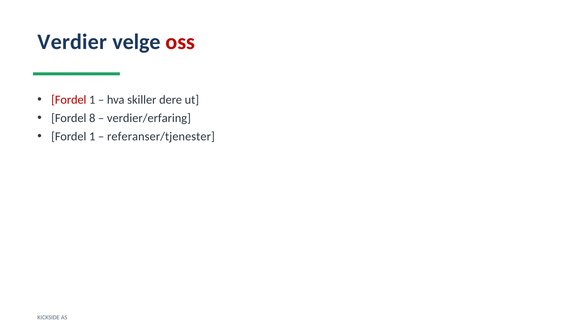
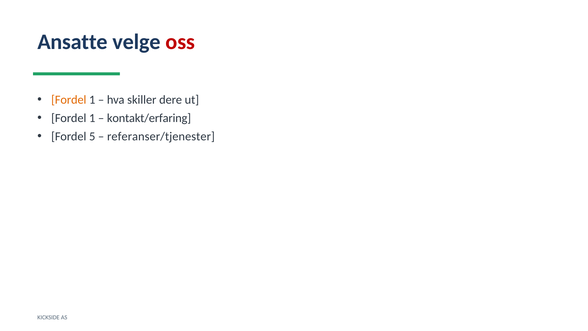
Verdier: Verdier -> Ansatte (73, 42)
Fordel colour: red -> orange (69, 100)
8: 8 -> 1 (92, 118)
verdier/erfaring: verdier/erfaring -> kontakt/erfaring (149, 118)
1: 1 -> 5 (92, 136)
